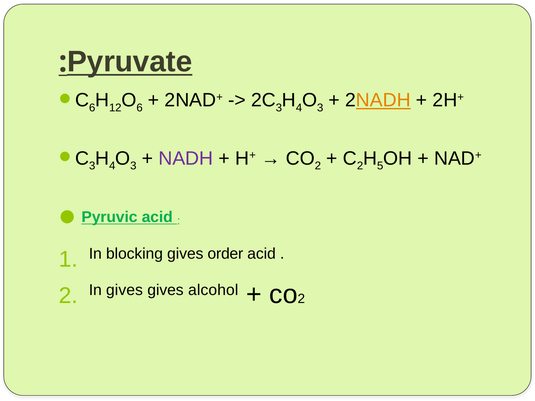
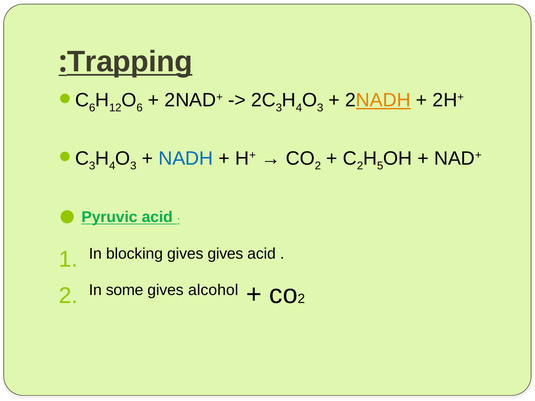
Pyruvate: Pyruvate -> Trapping (130, 62)
NADH colour: purple -> blue (186, 158)
gives order: order -> gives (225, 254)
In gives: gives -> some (125, 290)
